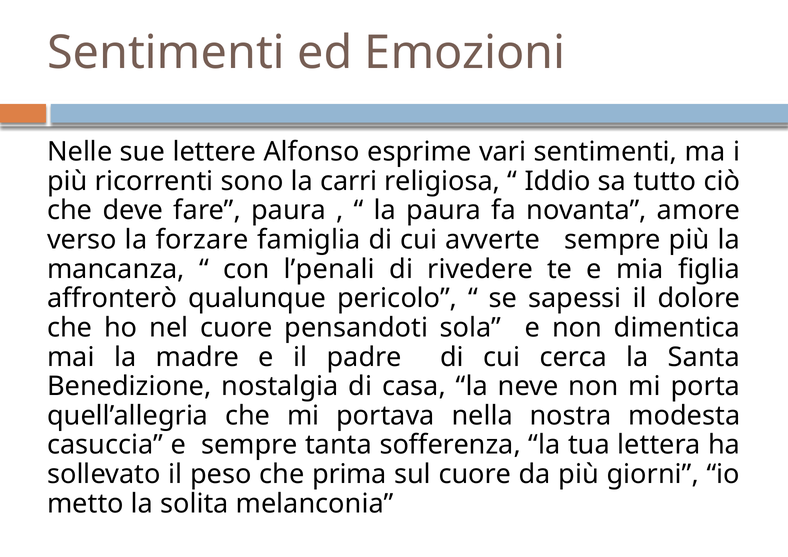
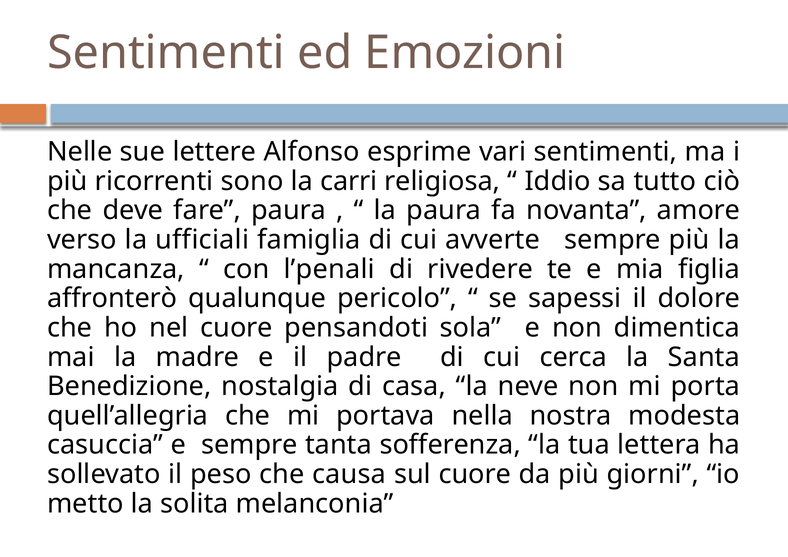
forzare: forzare -> ufficiali (202, 240)
prima: prima -> causa (349, 474)
